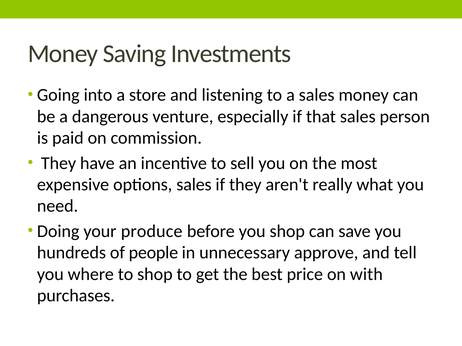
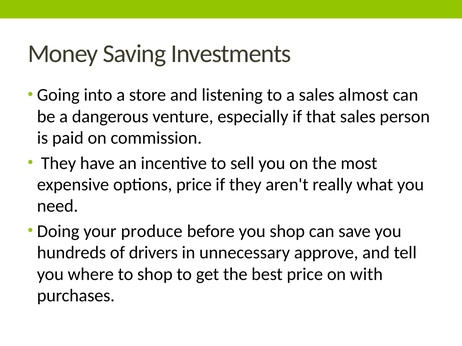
sales money: money -> almost (364, 95)
options sales: sales -> price (194, 185)
people: people -> drivers (153, 253)
